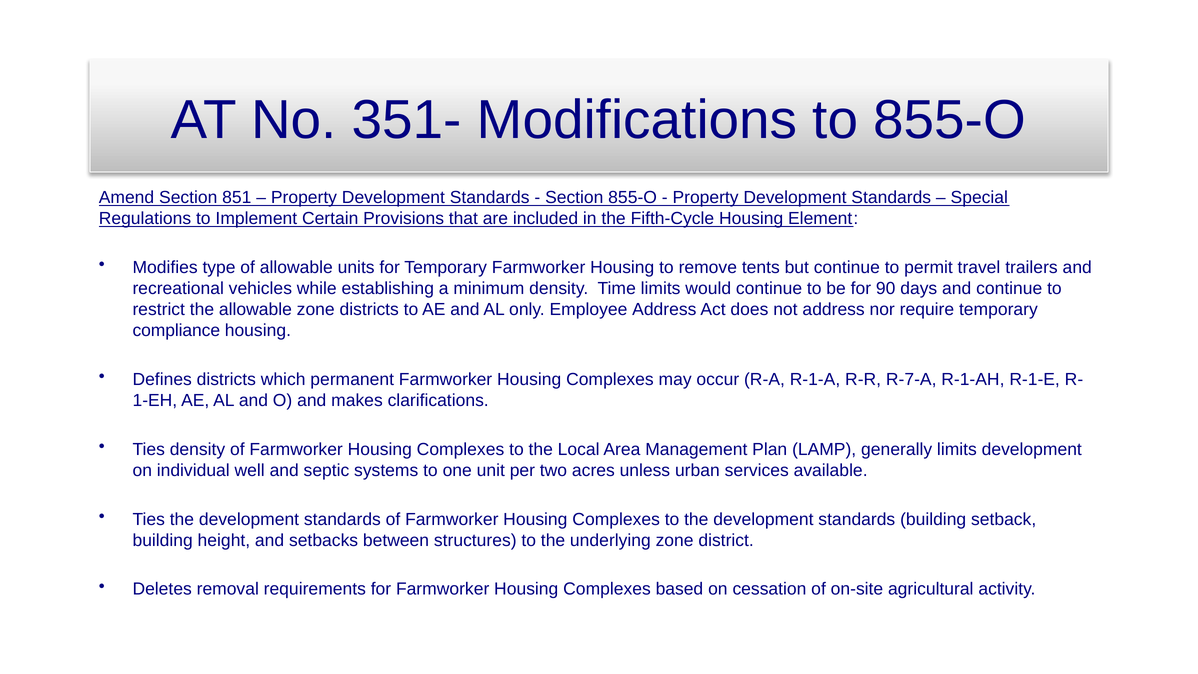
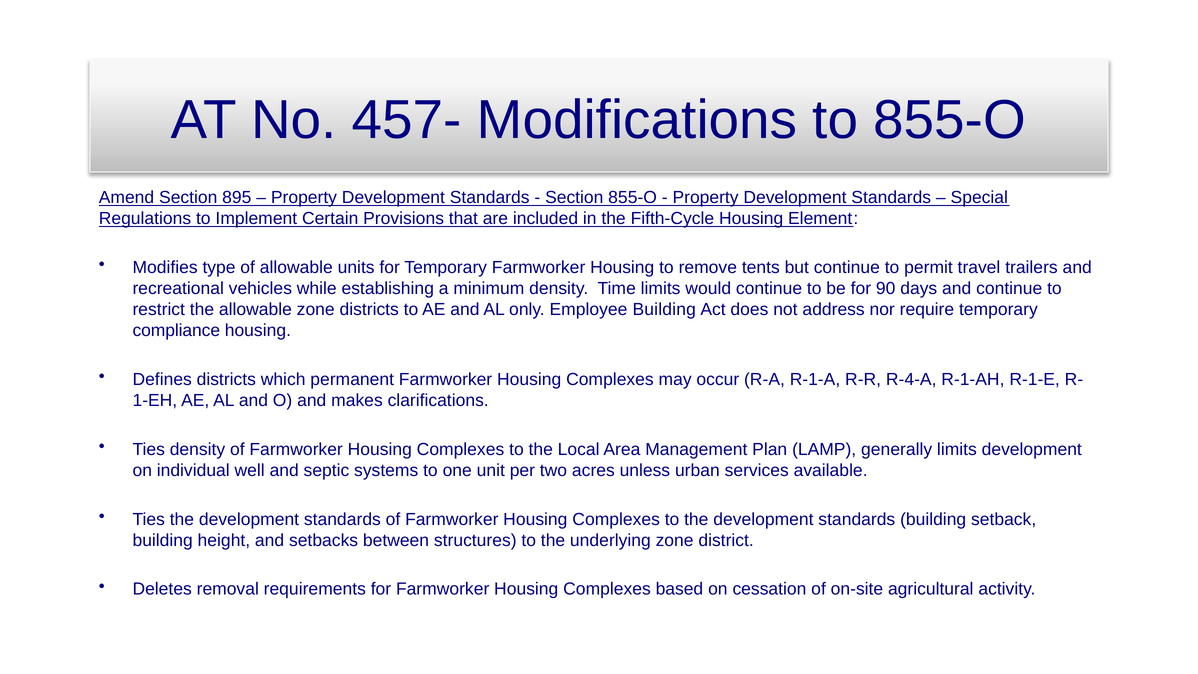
351-: 351- -> 457- (407, 120)
851: 851 -> 895 (237, 197)
Employee Address: Address -> Building (664, 309)
R-7-A: R-7-A -> R-4-A (911, 379)
